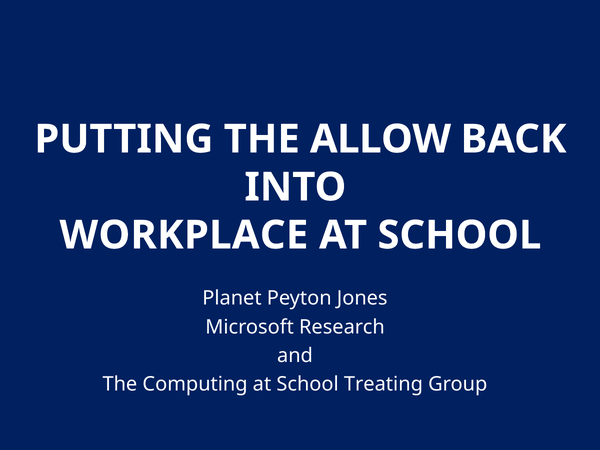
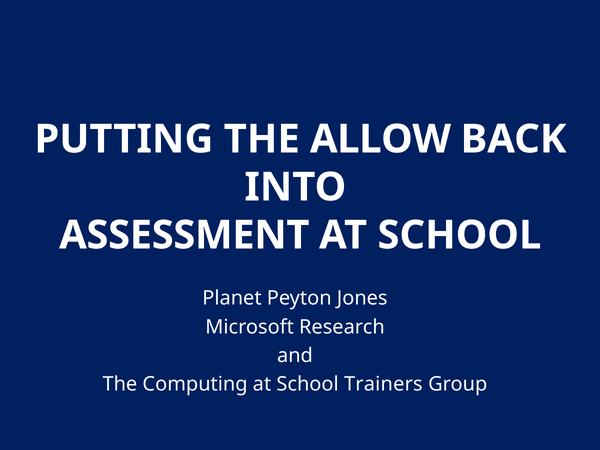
WORKPLACE: WORKPLACE -> ASSESSMENT (184, 235)
Treating: Treating -> Trainers (383, 384)
